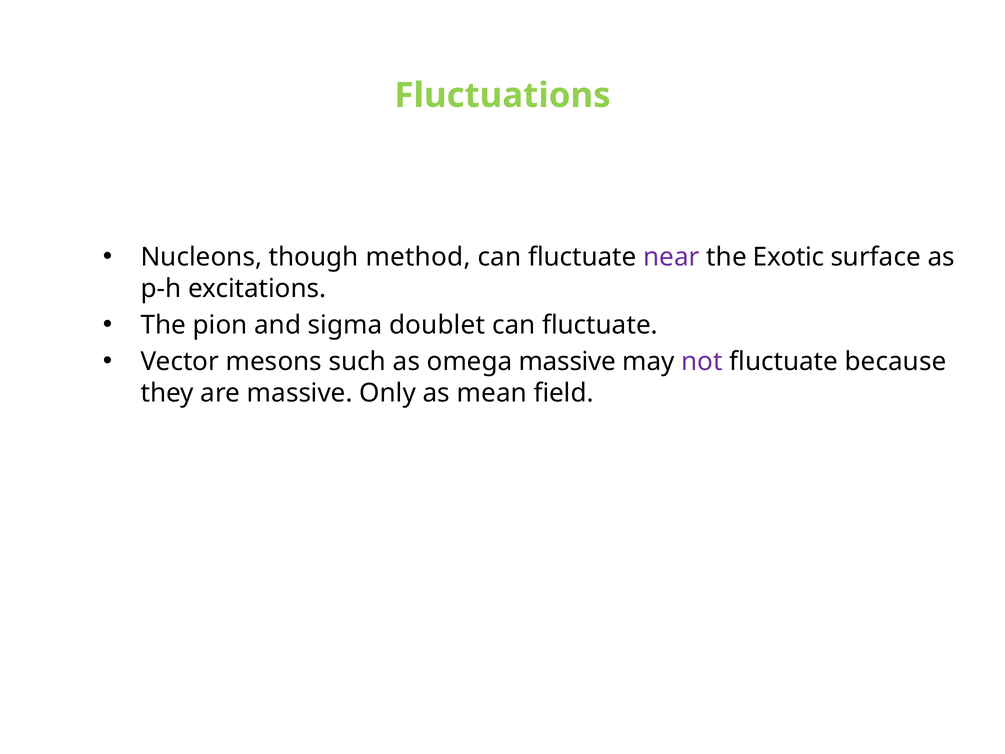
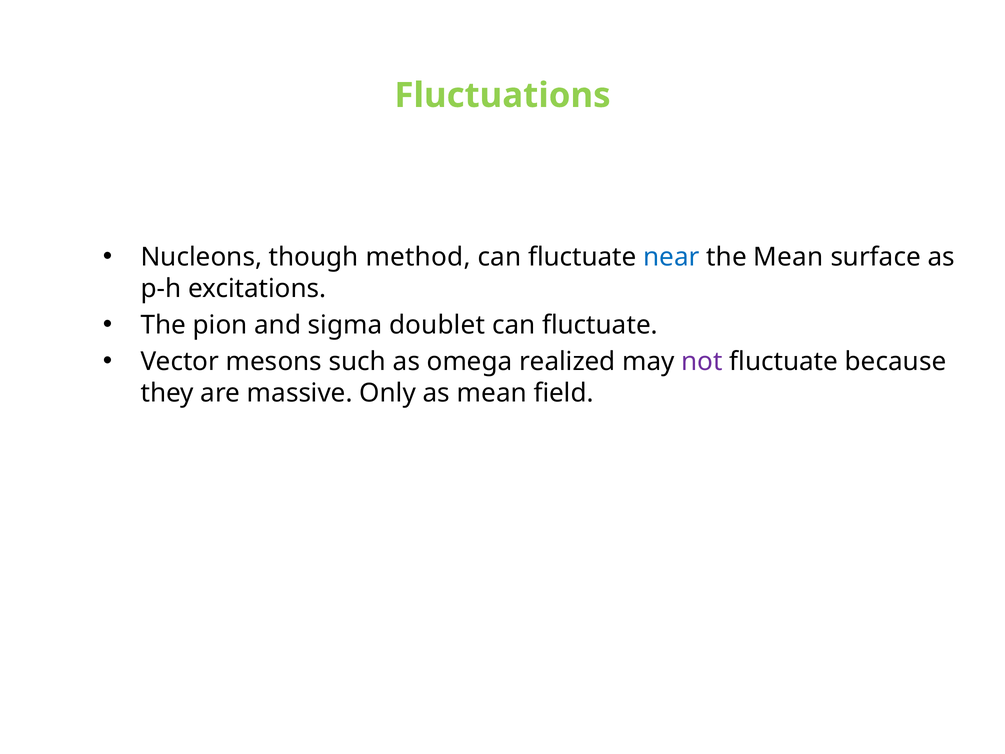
near colour: purple -> blue (671, 257)
the Exotic: Exotic -> Mean (788, 257)
omega massive: massive -> realized (567, 362)
